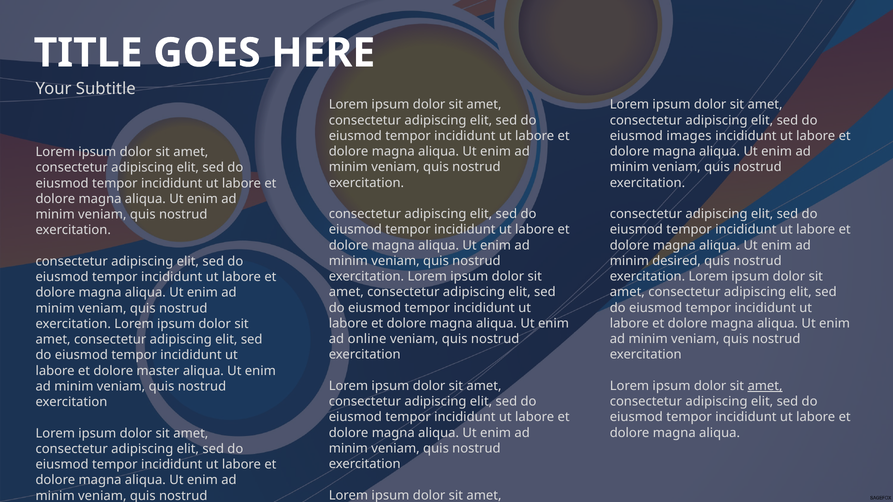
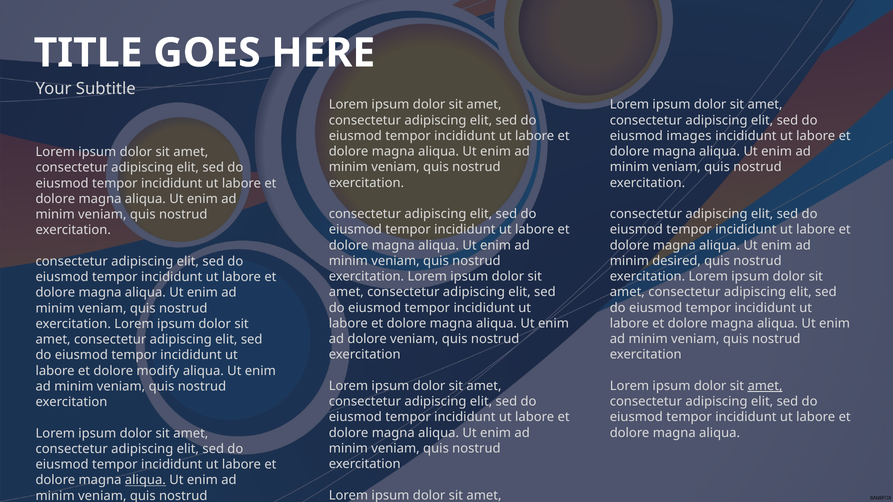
ad online: online -> dolore (367, 339)
master: master -> modify (158, 371)
aliqua underline: none -> present (145, 480)
